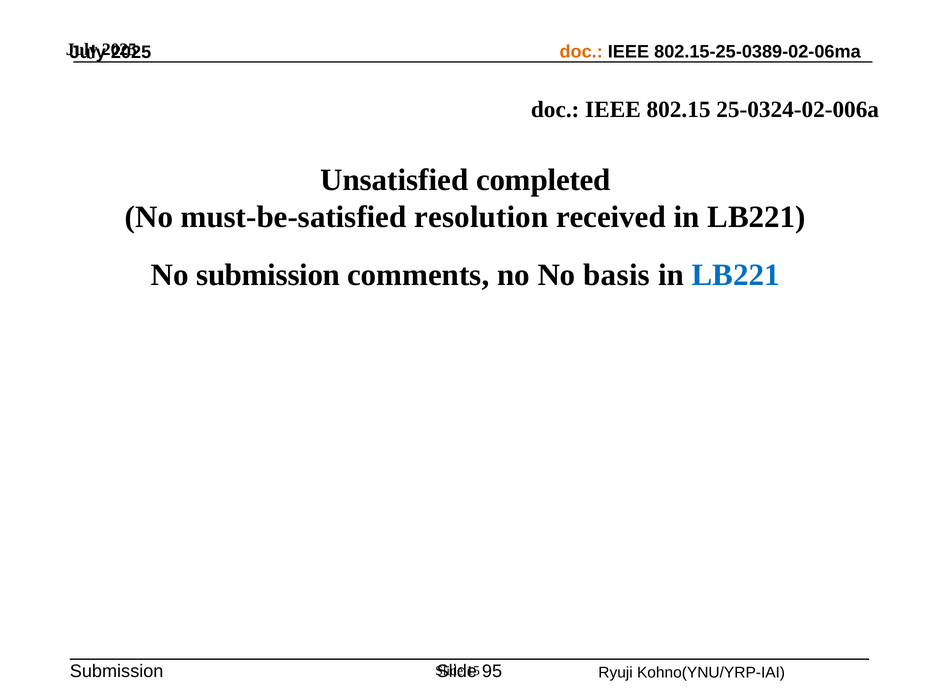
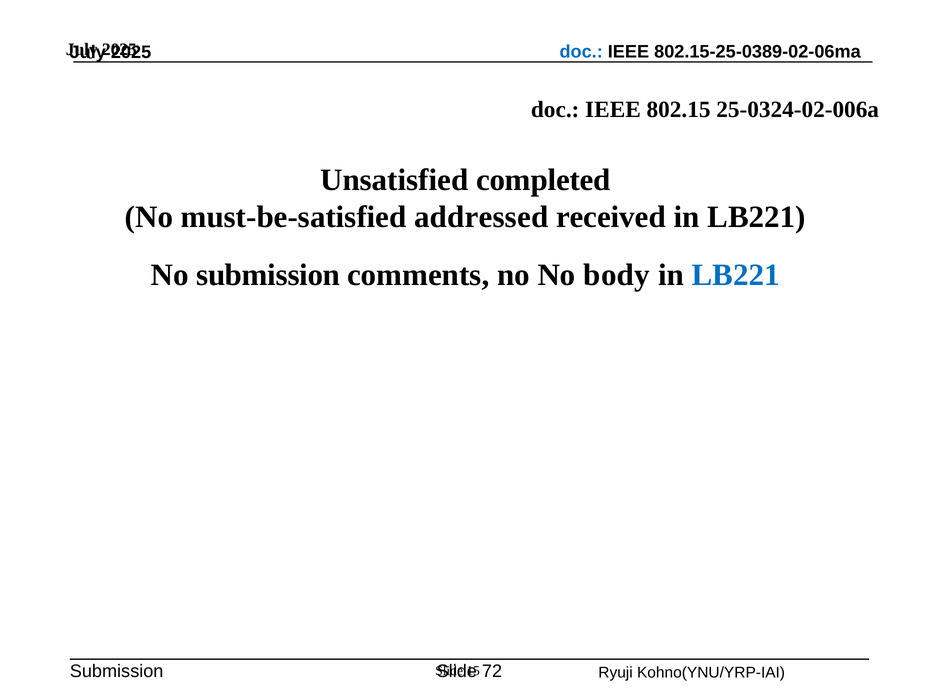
doc colour: orange -> blue (581, 52)
resolution: resolution -> addressed (481, 217)
basis: basis -> body (617, 275)
95: 95 -> 72 (492, 671)
